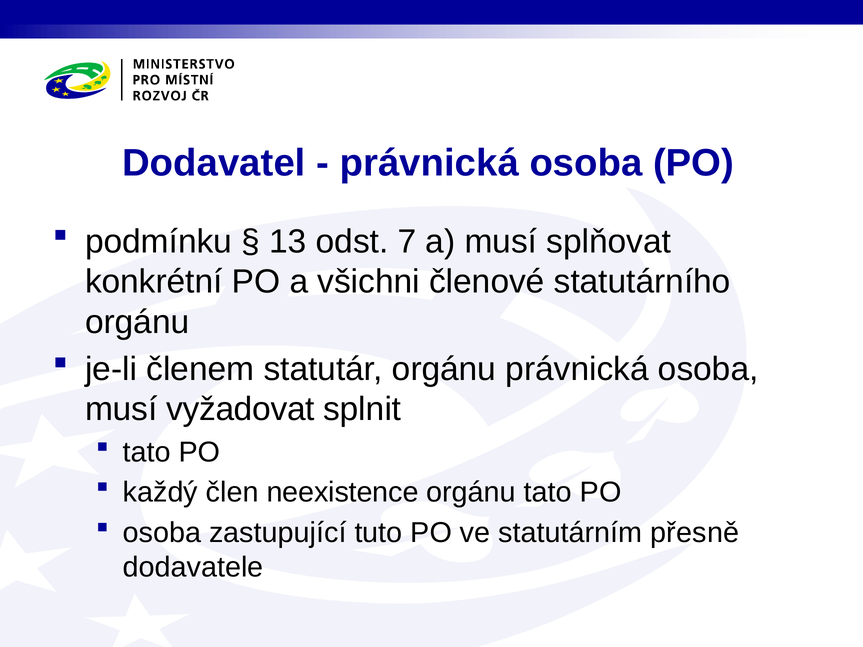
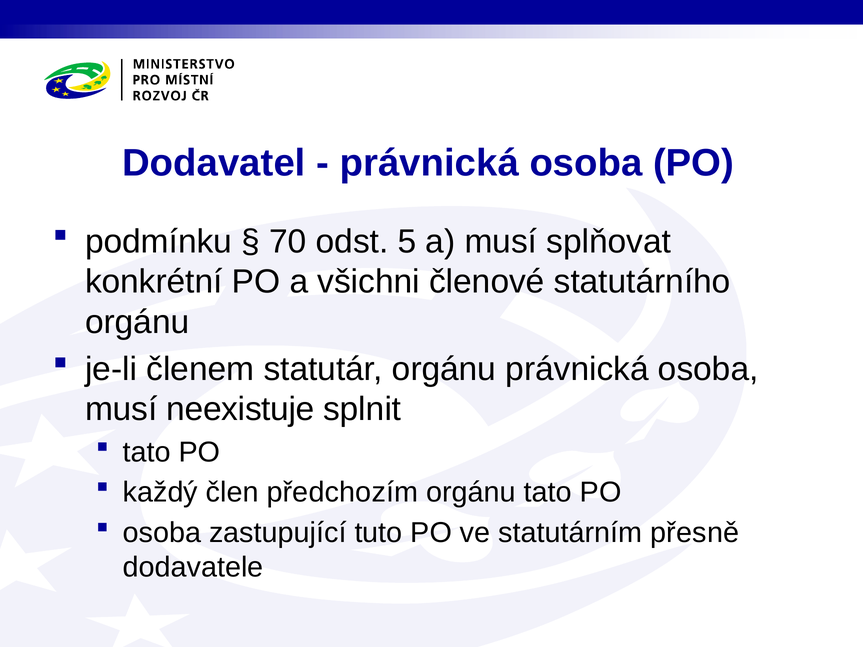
13: 13 -> 70 (288, 242)
7: 7 -> 5 (407, 242)
vyžadovat: vyžadovat -> neexistuje (241, 410)
neexistence: neexistence -> předchozím (342, 493)
